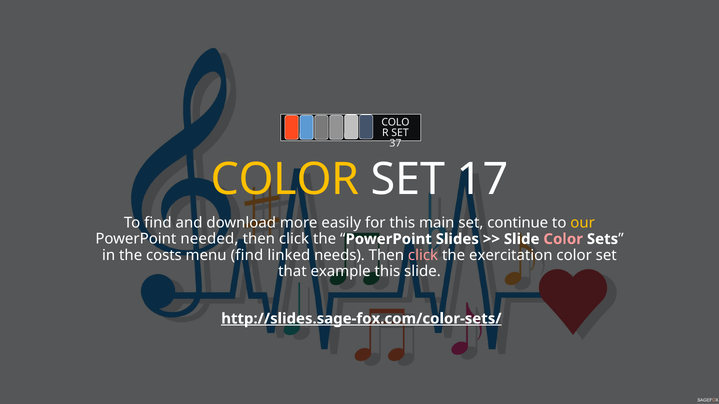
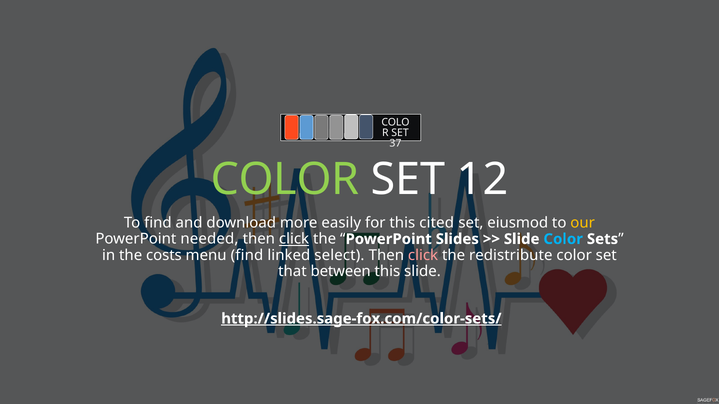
COLOR colour: yellow -> light green (285, 180)
17: 17 -> 12 (483, 180)
main: main -> cited (437, 223)
continue: continue -> eiusmod (518, 223)
click underline: none -> present (294, 239)
Color colour: pink -> light blue (563, 239)
needs: needs -> select (339, 255)
exercitation: exercitation -> redistribute (511, 255)
example: example -> between (341, 272)
